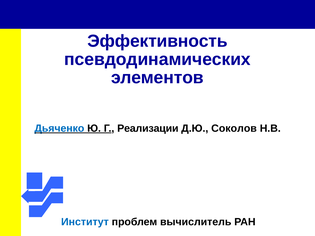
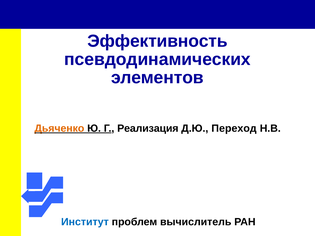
Дьяченко colour: blue -> orange (59, 128)
Реализации: Реализации -> Реализация (148, 128)
Соколов: Соколов -> Переход (234, 128)
